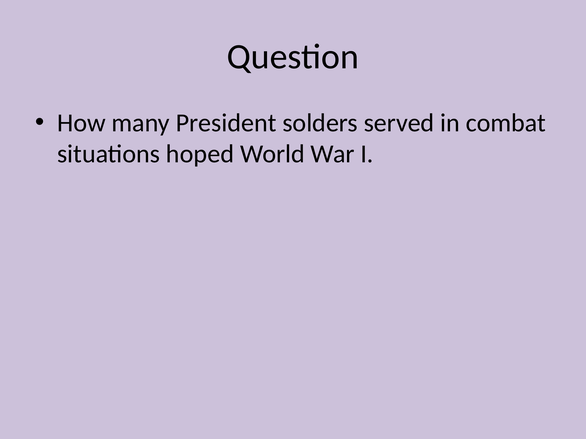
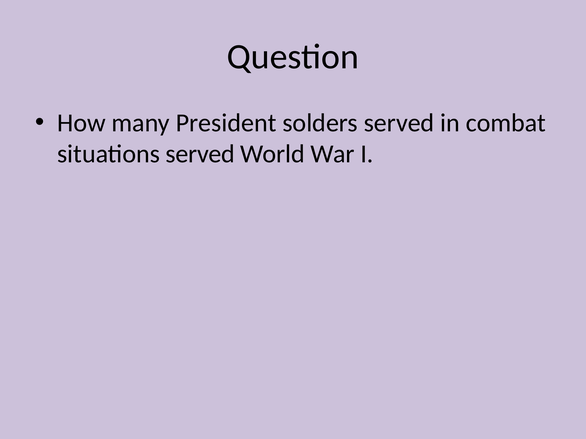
situations hoped: hoped -> served (200, 154)
